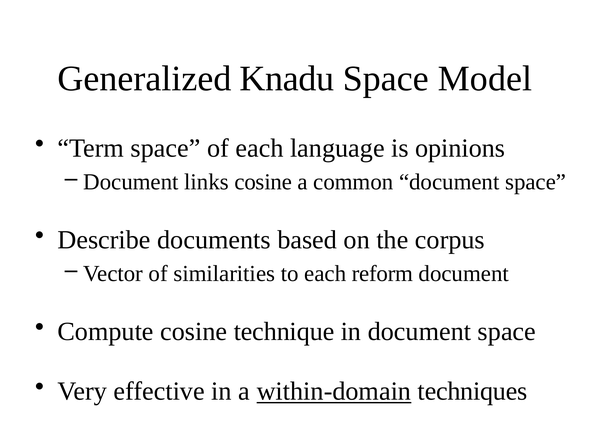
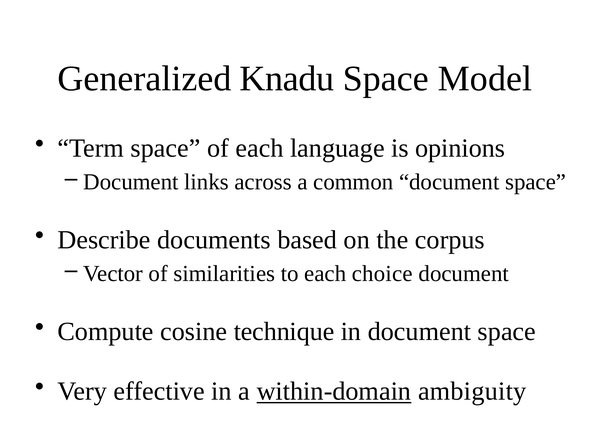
links cosine: cosine -> across (263, 182)
reform: reform -> choice (382, 274)
techniques: techniques -> ambiguity (472, 392)
